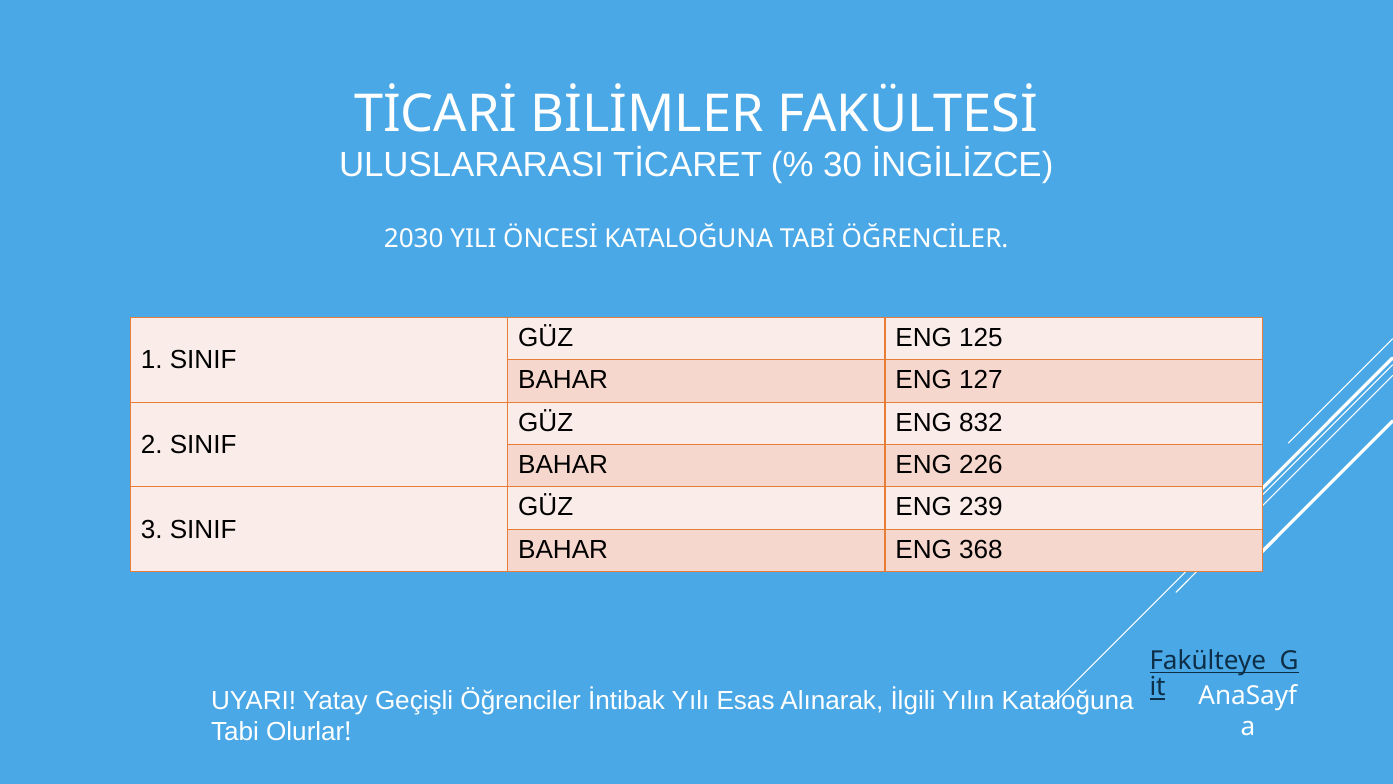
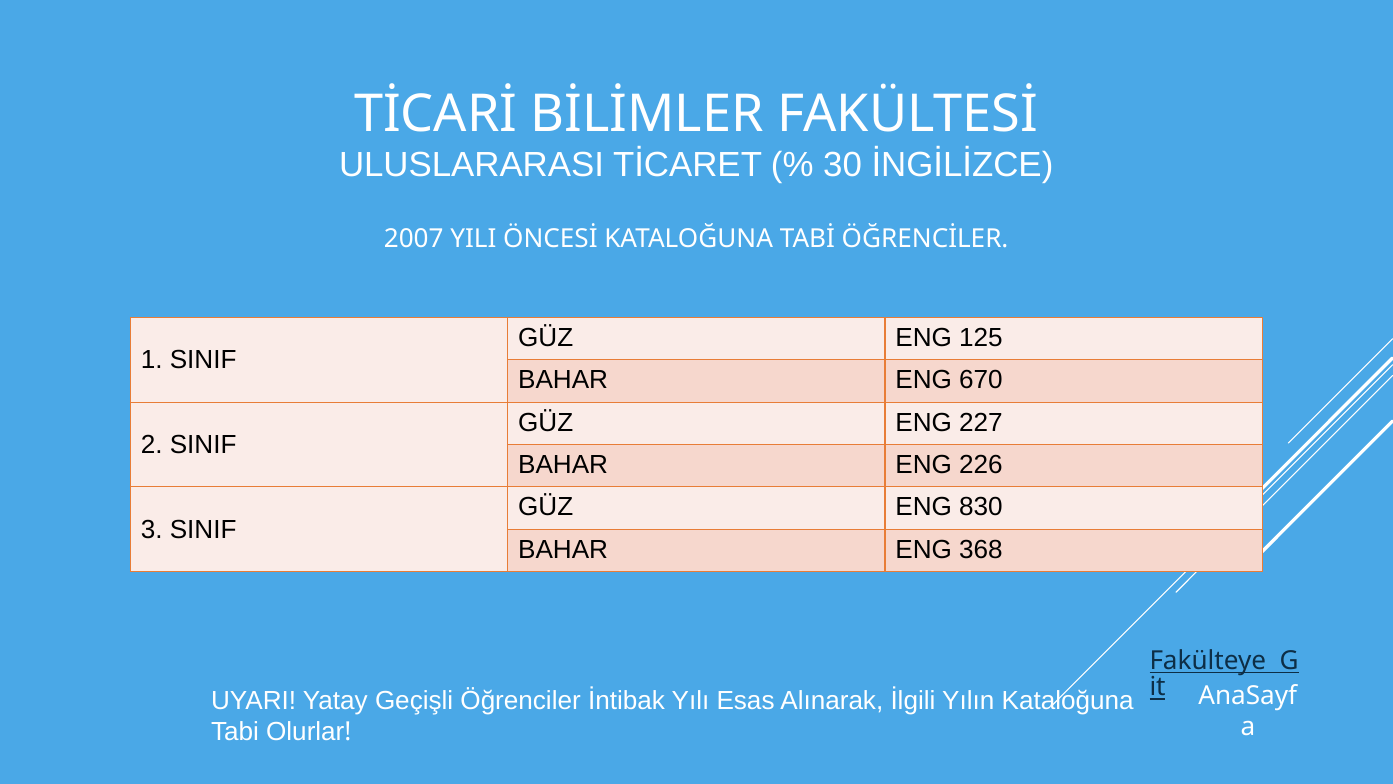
2030: 2030 -> 2007 (414, 238)
127: 127 -> 670 (981, 380)
832: 832 -> 227 (981, 422)
239: 239 -> 830 (981, 507)
